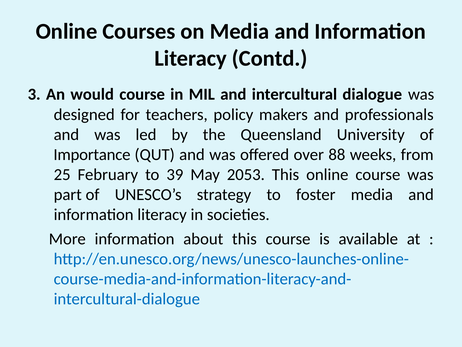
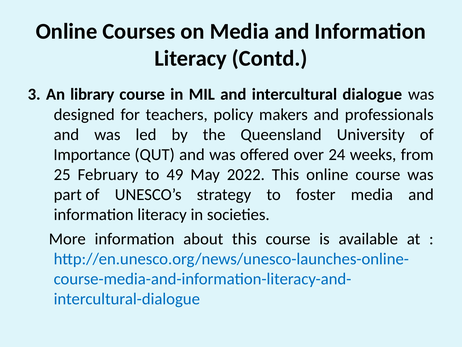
would: would -> library (92, 94)
88: 88 -> 24 (337, 154)
39: 39 -> 49 (175, 174)
2053: 2053 -> 2022 (246, 174)
